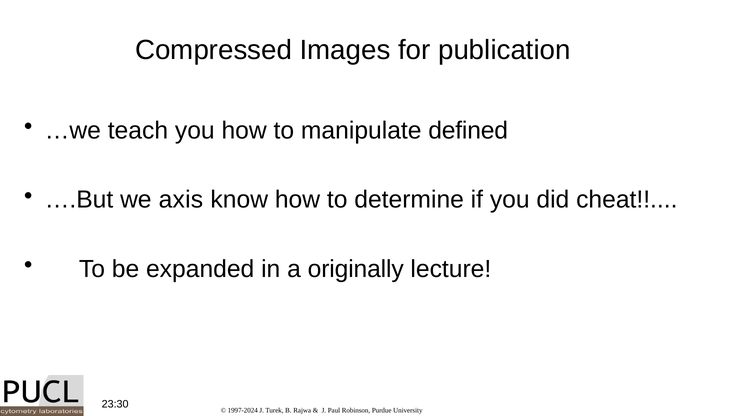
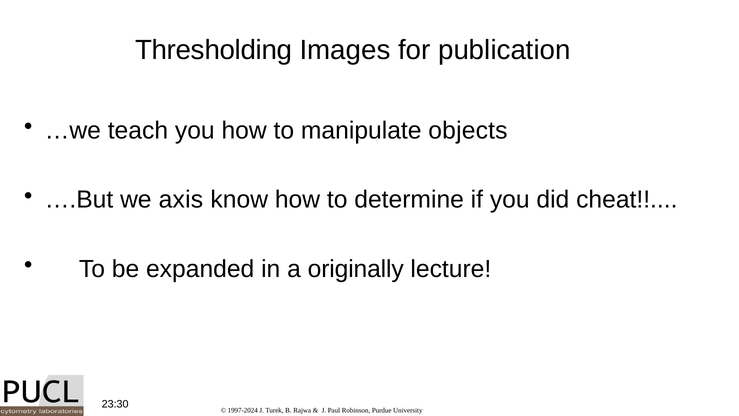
Compressed: Compressed -> Thresholding (214, 50)
defined: defined -> objects (468, 131)
